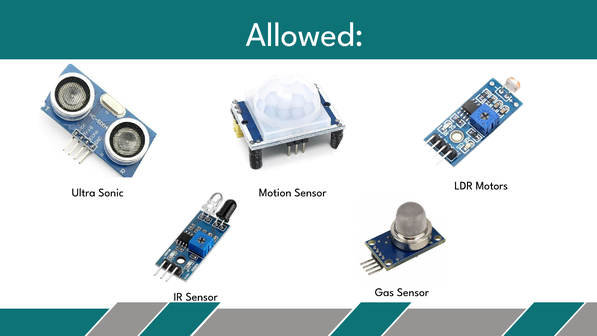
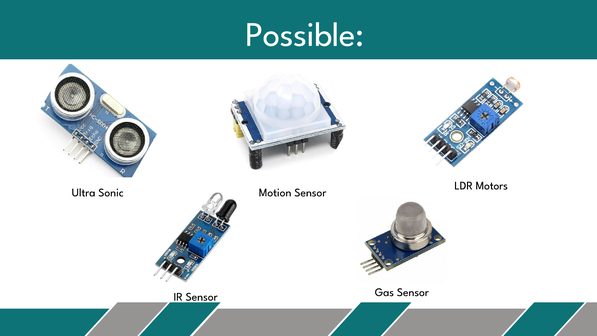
Allowed: Allowed -> Possible (305, 34)
